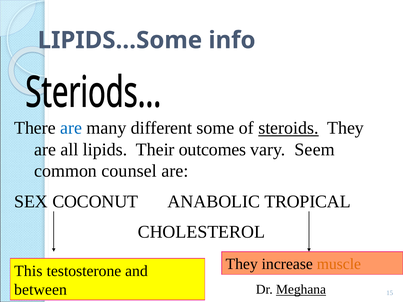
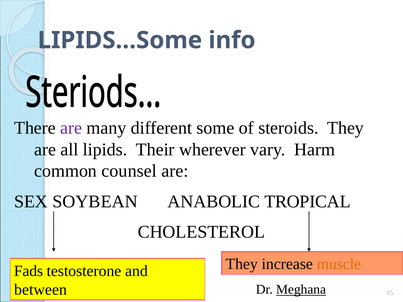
are colour: blue -> purple (71, 128)
steroids underline: present -> none (288, 128)
outcomes: outcomes -> wherever (212, 150)
Seem: Seem -> Harm (315, 150)
COCONUT: COCONUT -> SOYBEAN (95, 202)
This: This -> Fads (28, 271)
